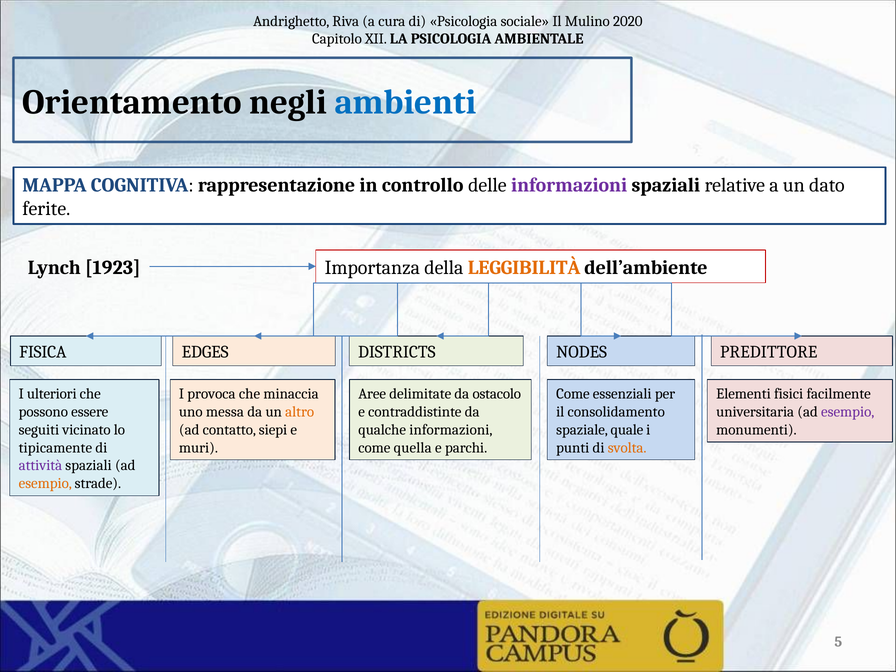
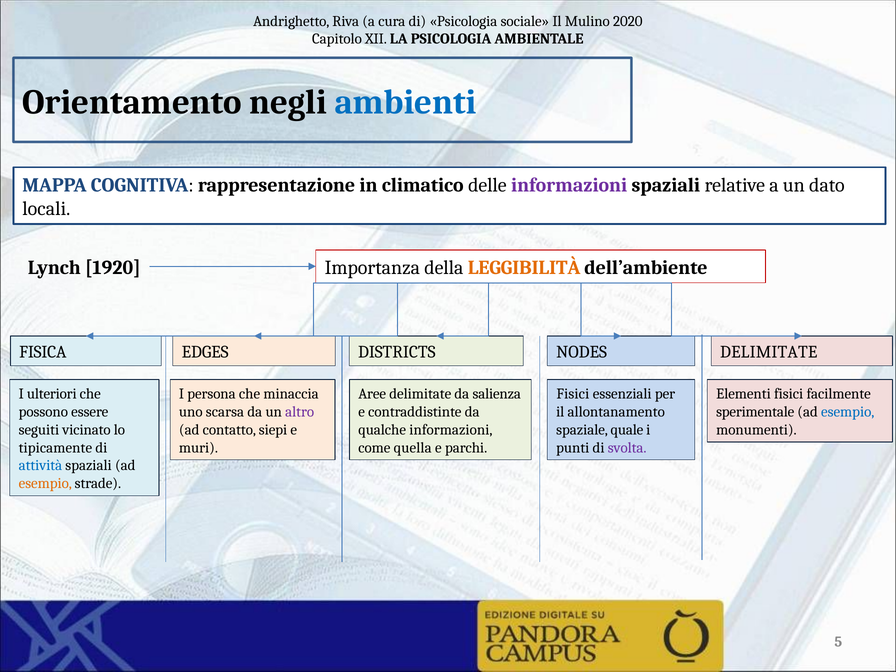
controllo: controllo -> climatico (423, 185)
ferite: ferite -> locali (46, 209)
1923: 1923 -> 1920 (113, 268)
DISTRICTS PREDITTORE: PREDITTORE -> DELIMITATE (769, 352)
provoca: provoca -> persona (212, 394)
ostacolo: ostacolo -> salienza (497, 394)
Come: Come -> Fisici (573, 394)
messa: messa -> scarsa (225, 412)
altro colour: orange -> purple (300, 412)
consolidamento: consolidamento -> allontanamento (616, 412)
universitaria: universitaria -> sperimentale (755, 412)
esempio colour: purple -> blue (848, 412)
svolta colour: orange -> purple (627, 448)
attività colour: purple -> blue (40, 466)
